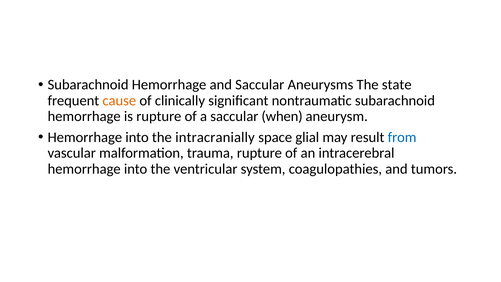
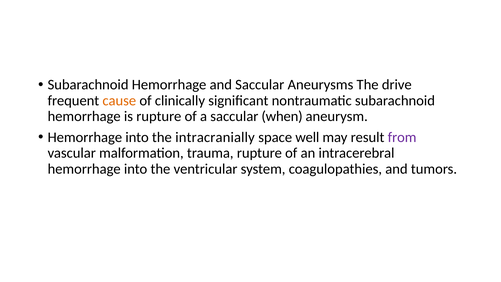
state: state -> drive (397, 85)
glial: glial -> well (307, 137)
from colour: blue -> purple (402, 137)
